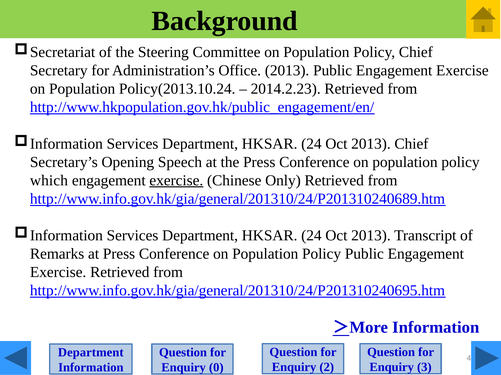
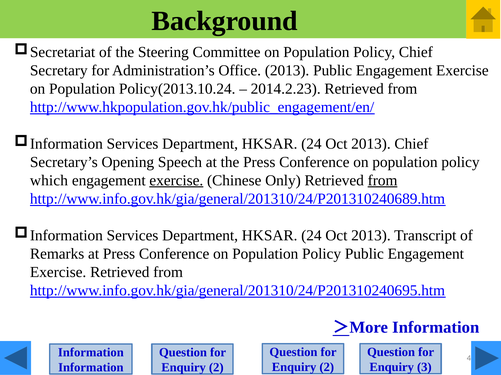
from underline: none -> present (383, 181)
Department: Department -> Information (91, 353)
0: 0 -> 2 (216, 368)
